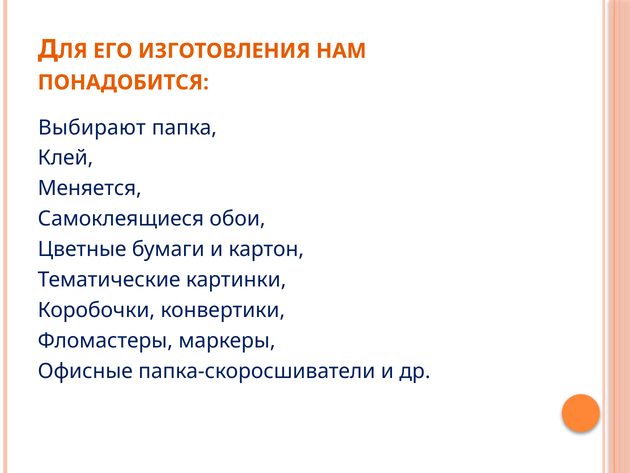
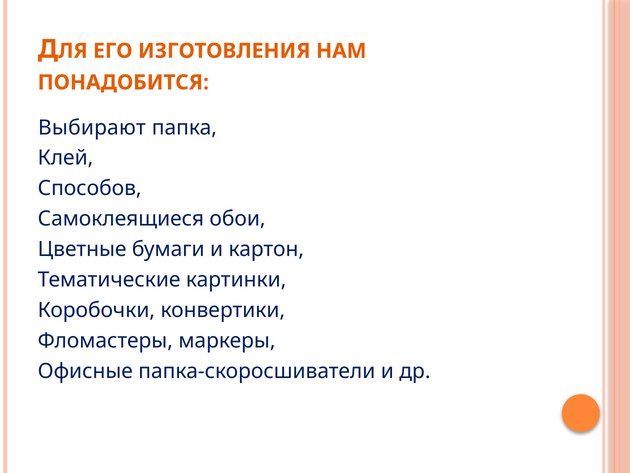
Меняется: Меняется -> Способов (90, 188)
